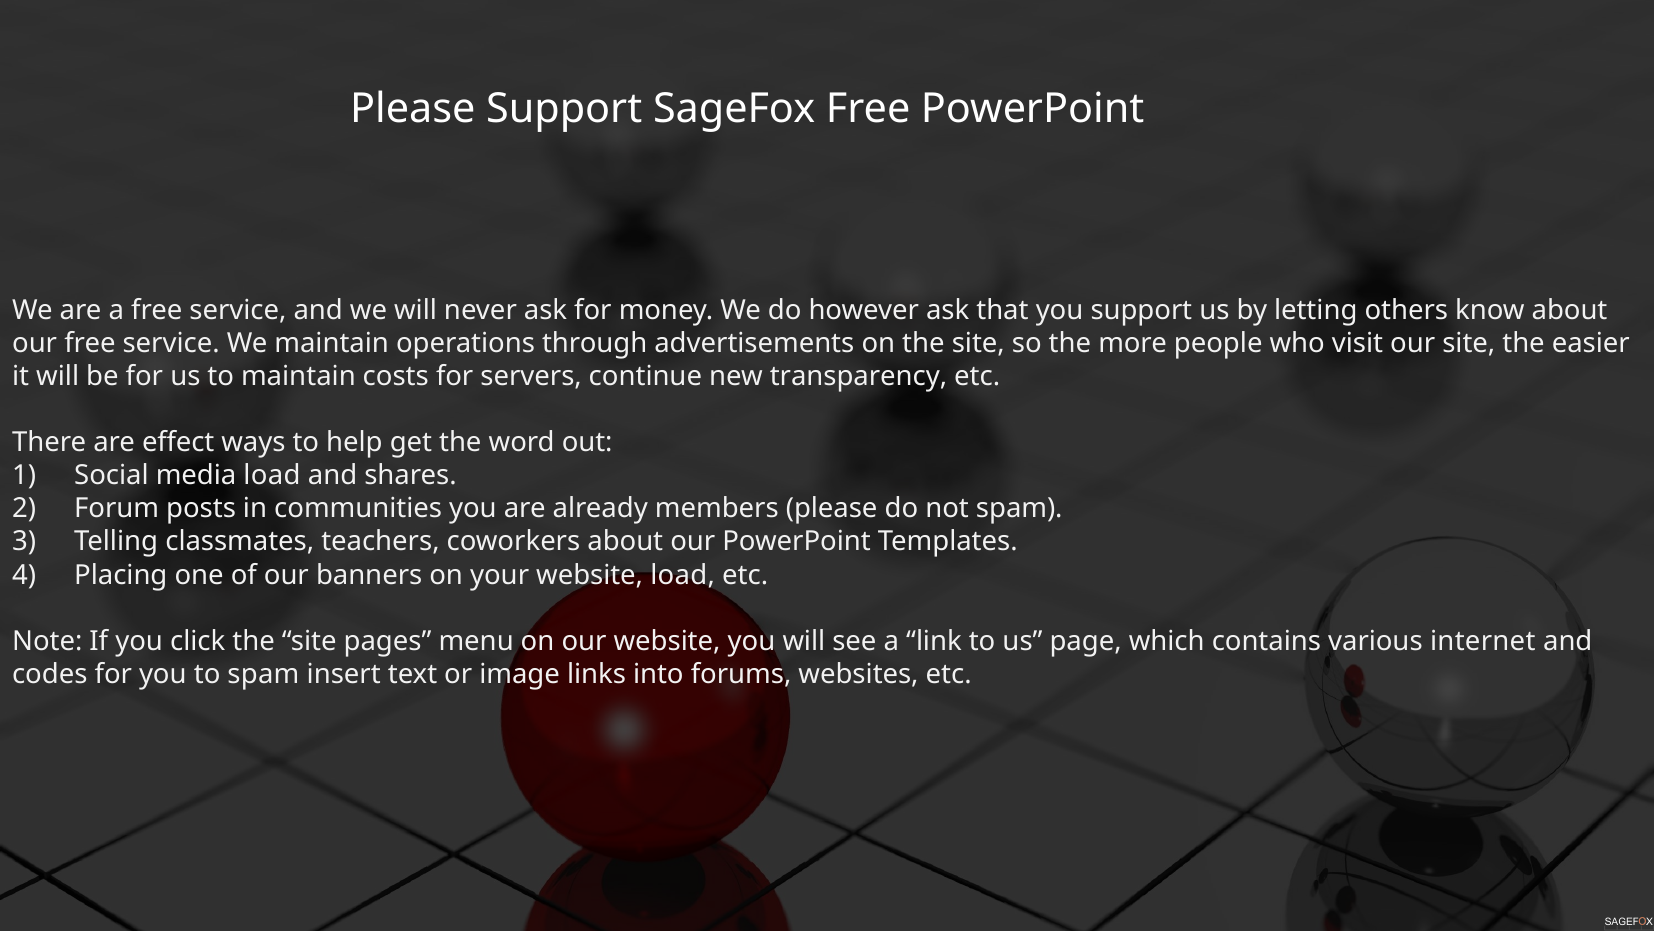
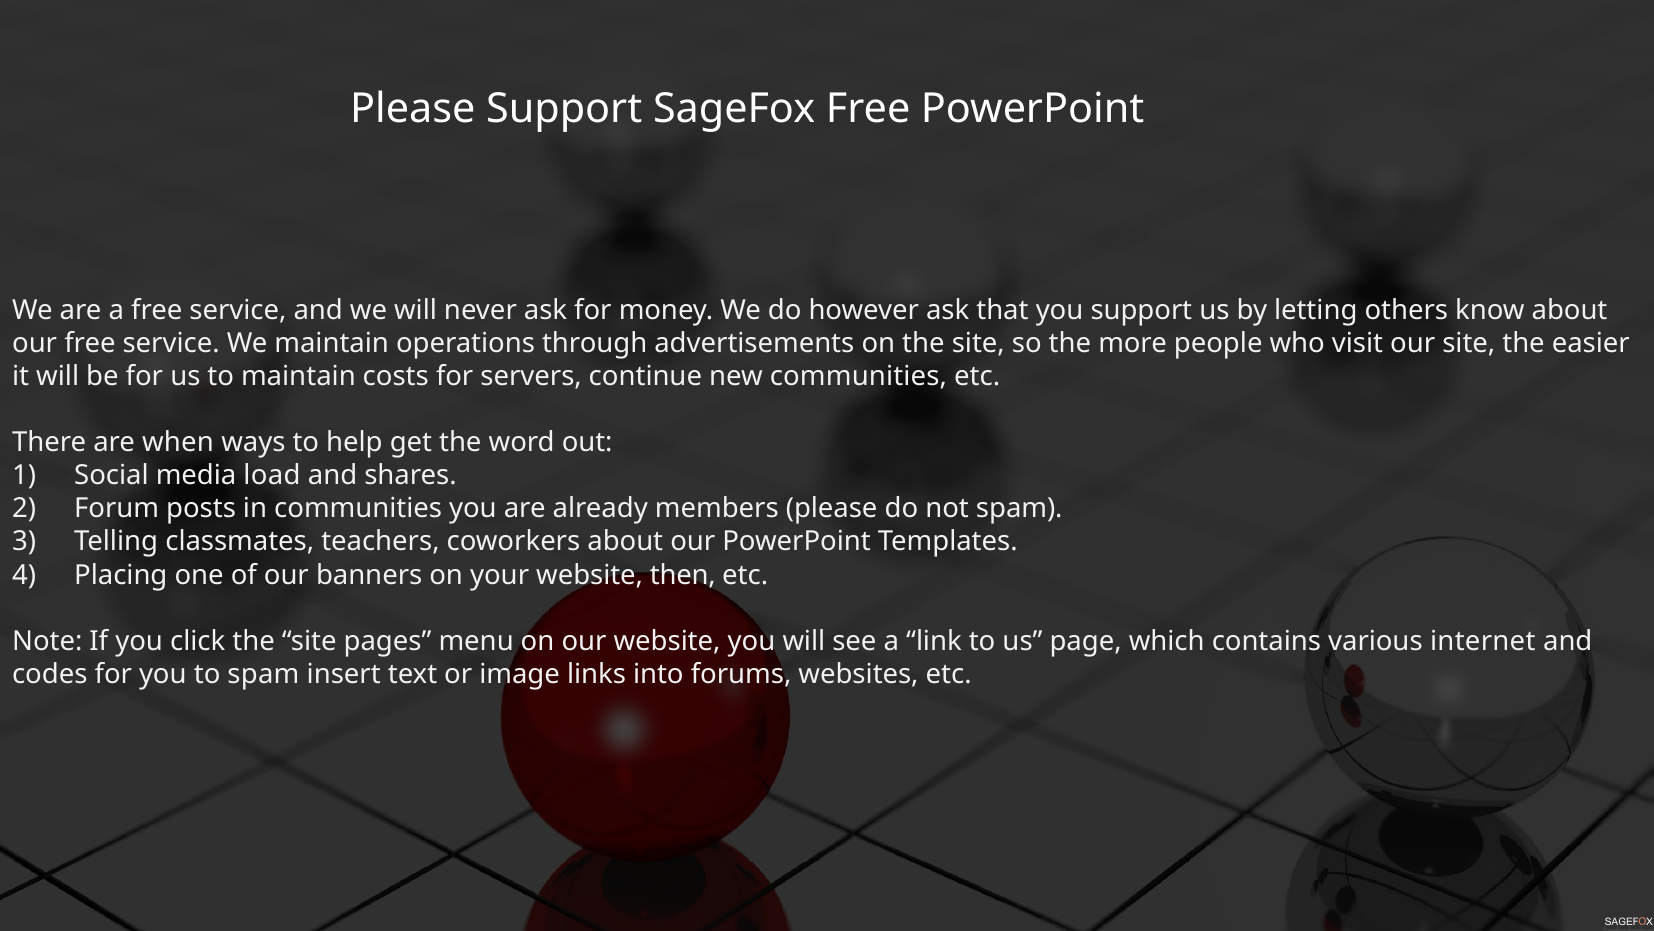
new transparency: transparency -> communities (858, 376)
effect: effect -> when (178, 442)
website load: load -> then (683, 575)
